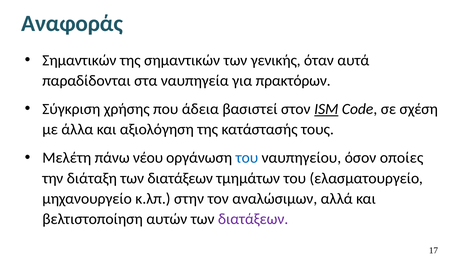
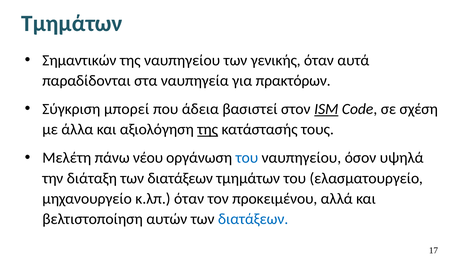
Αναφοράς: Αναφοράς -> Τμημάτων (72, 23)
της σημαντικών: σημαντικών -> ναυπηγείου (182, 60)
χρήσης: χρήσης -> μπορεί (127, 109)
της underline: none -> present (208, 130)
οποίες: οποίες -> υψηλά (402, 158)
κ.λπ στην: στην -> όταν (189, 199)
αναλώσιμων: αναλώσιμων -> προκειμένου (275, 199)
διατάξεων colour: purple -> blue (253, 219)
